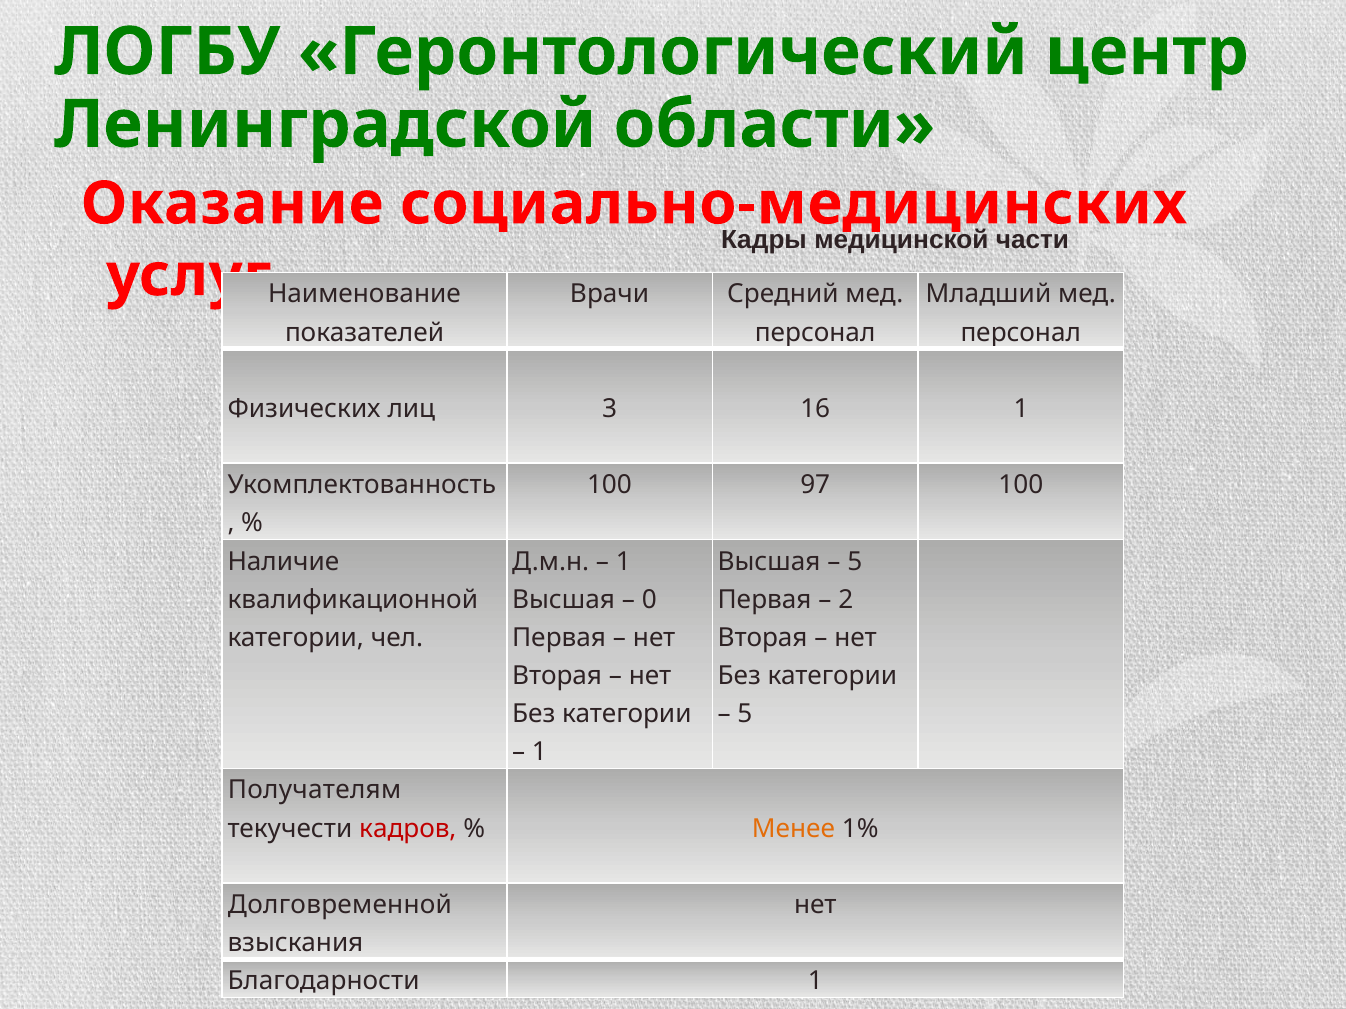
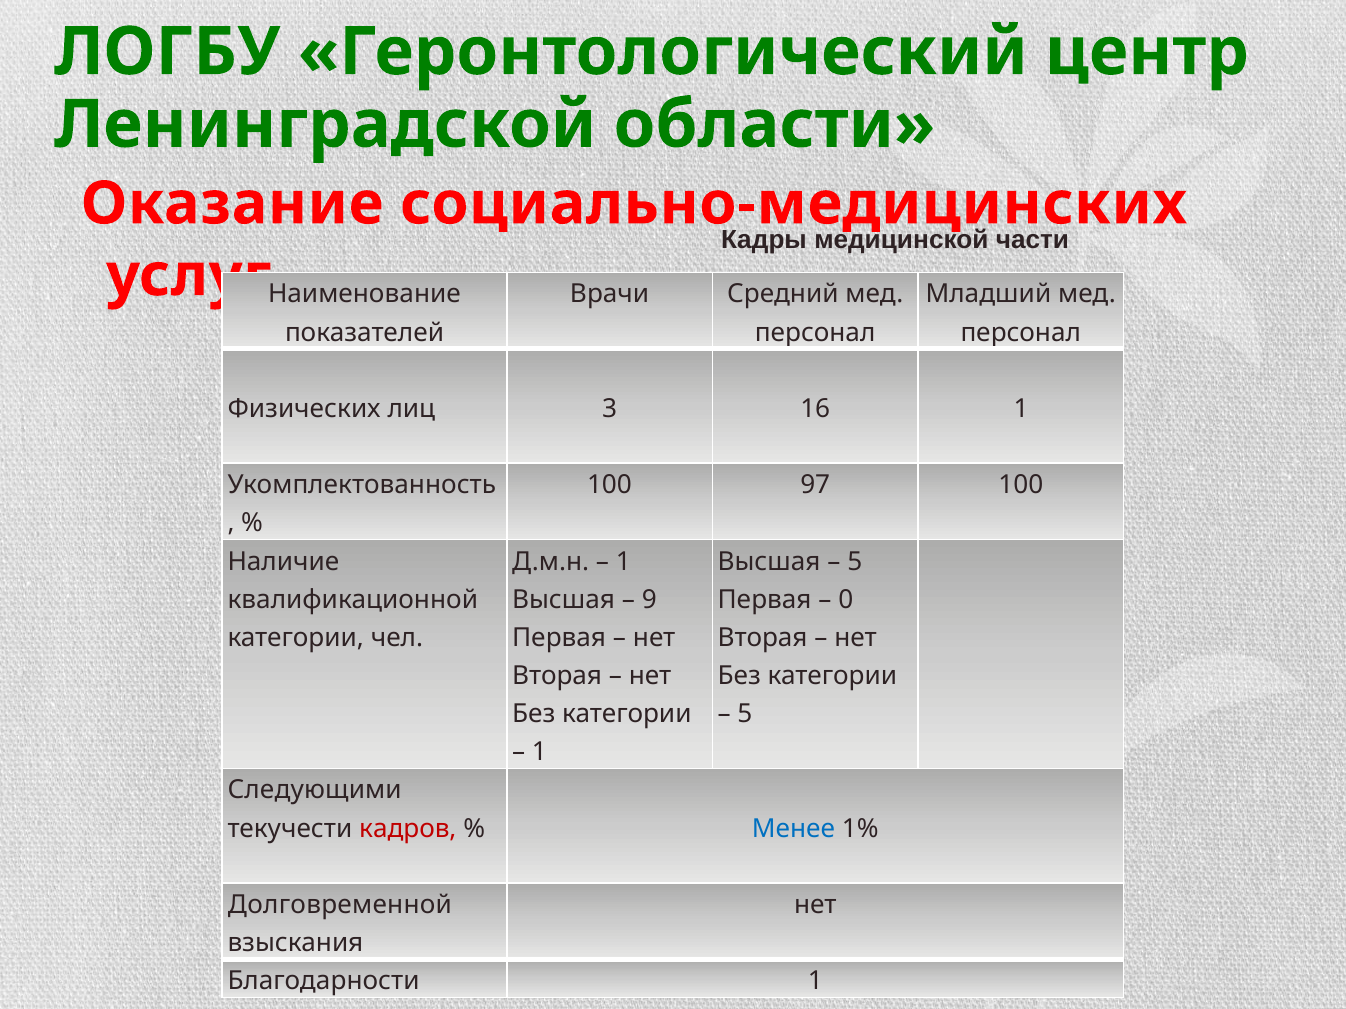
0: 0 -> 9 (649, 600)
2: 2 -> 0 (846, 600)
Получателям: Получателям -> Следующими (315, 791)
Менее colour: orange -> blue (793, 829)
